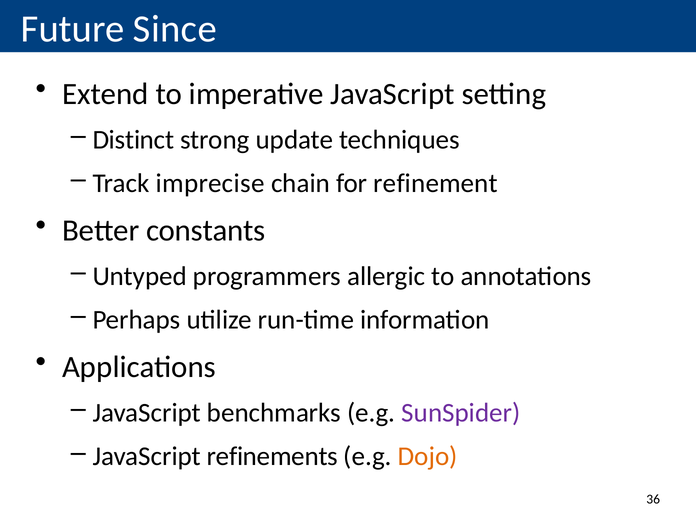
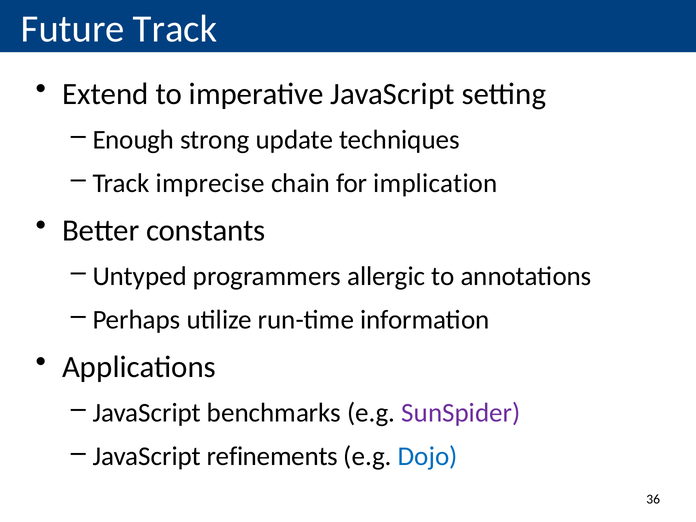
Future Since: Since -> Track (175, 29)
Distinct: Distinct -> Enough (133, 140)
refinement: refinement -> implication (436, 183)
Dojo colour: orange -> blue (428, 457)
